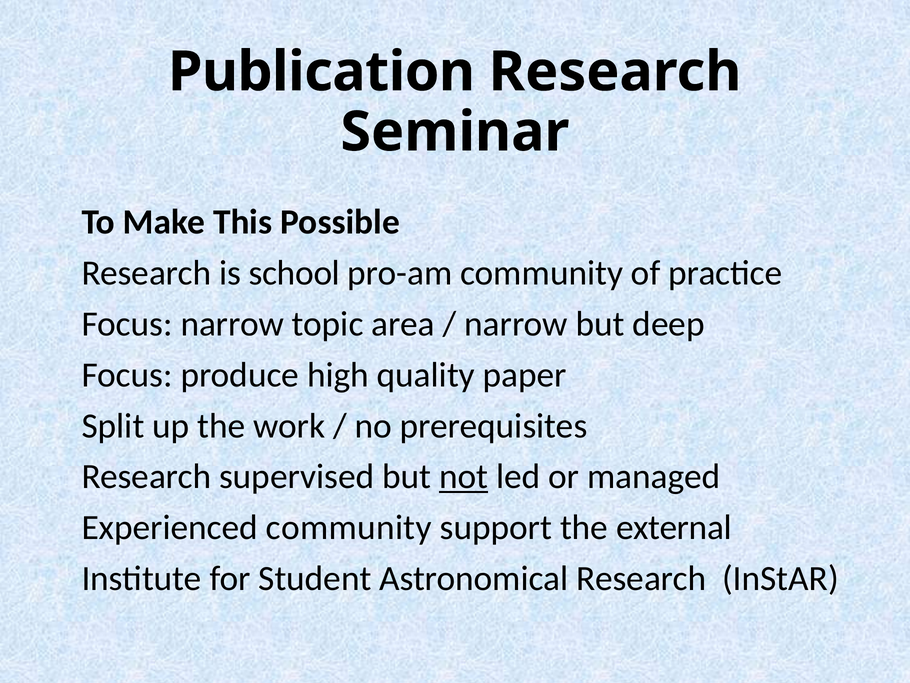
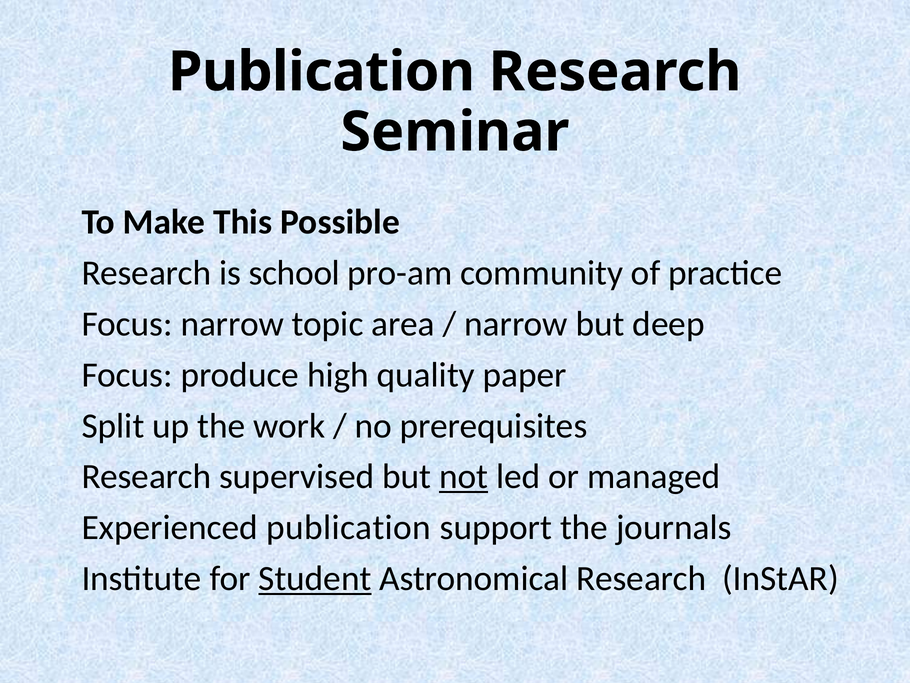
Experienced community: community -> publication (349, 527)
external: external -> journals (674, 527)
Student underline: none -> present (315, 578)
